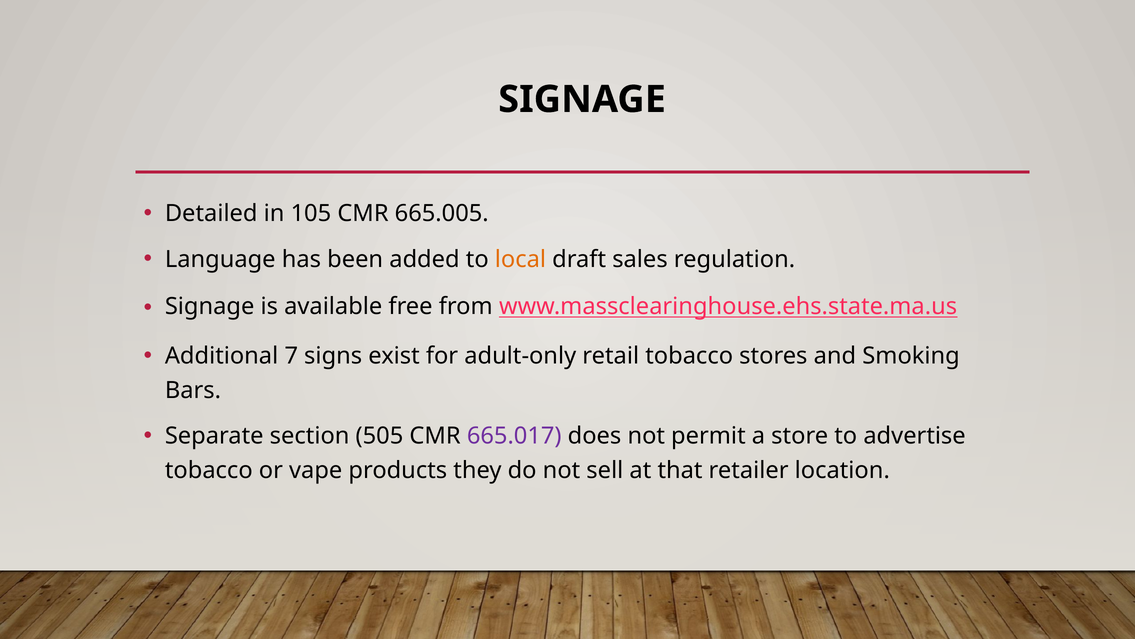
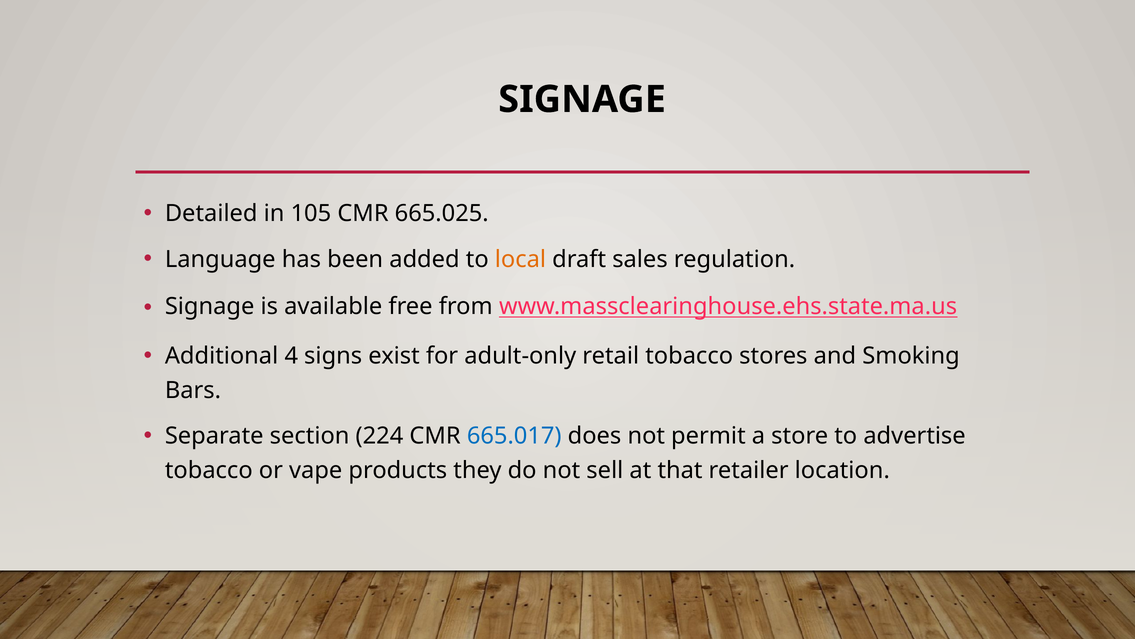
665.005: 665.005 -> 665.025 (442, 213)
7: 7 -> 4 (291, 356)
505: 505 -> 224 (379, 436)
665.017 colour: purple -> blue (514, 436)
